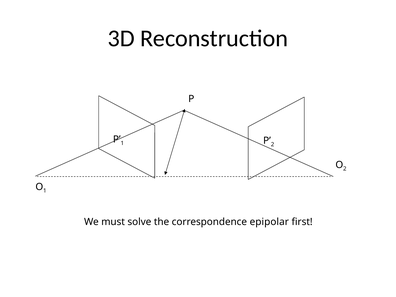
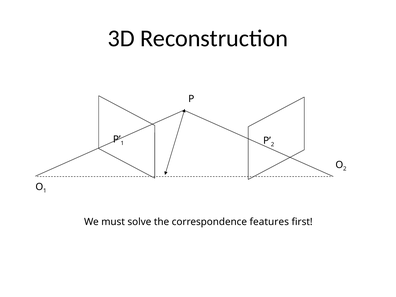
epipolar: epipolar -> features (269, 222)
